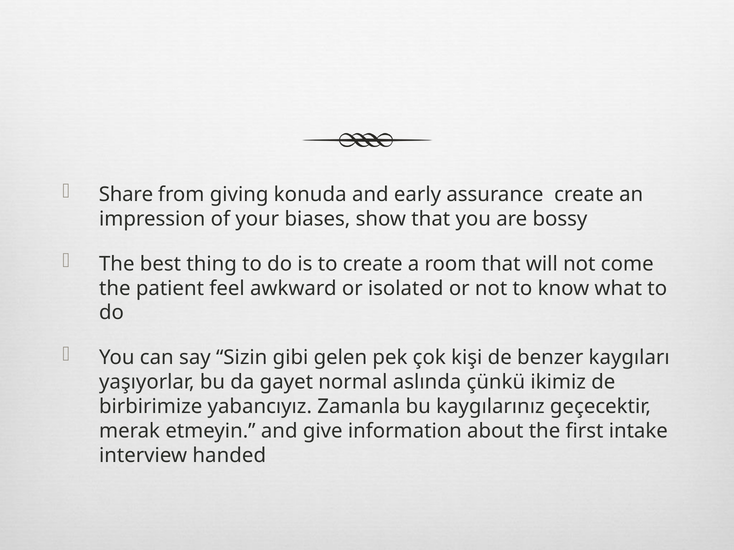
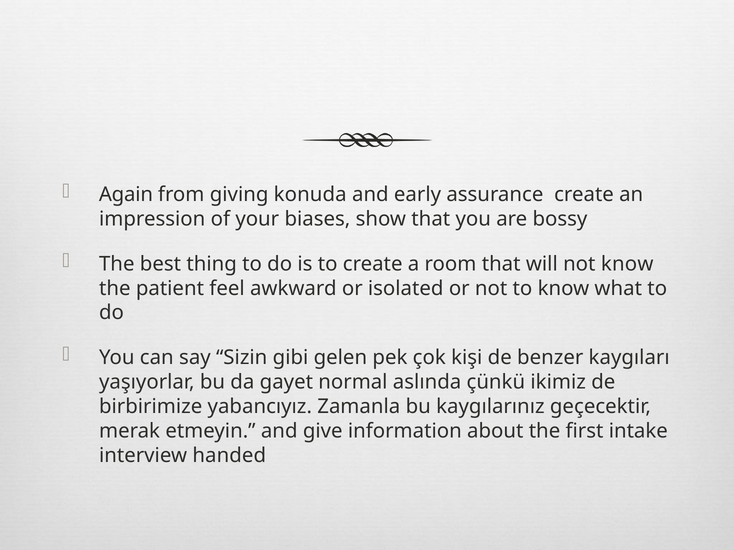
Share: Share -> Again (126, 195)
not come: come -> know (627, 264)
